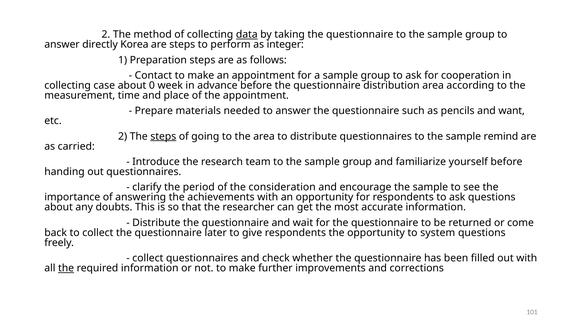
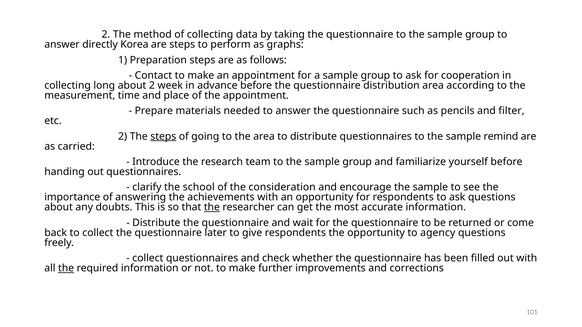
data underline: present -> none (247, 35)
integer: integer -> graphs (285, 45)
case: case -> long (104, 85)
about 0: 0 -> 2 (152, 85)
want: want -> filter (512, 111)
period: period -> school (199, 187)
the underline: none -> present (212, 207)
system: system -> agency (438, 233)
